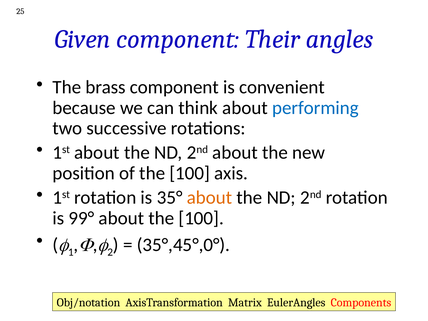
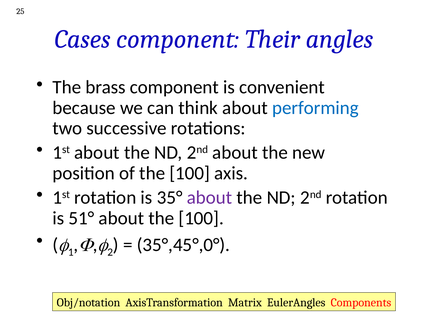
Given: Given -> Cases (82, 39)
about colour: orange -> purple (209, 198)
99°: 99° -> 51° (81, 218)
